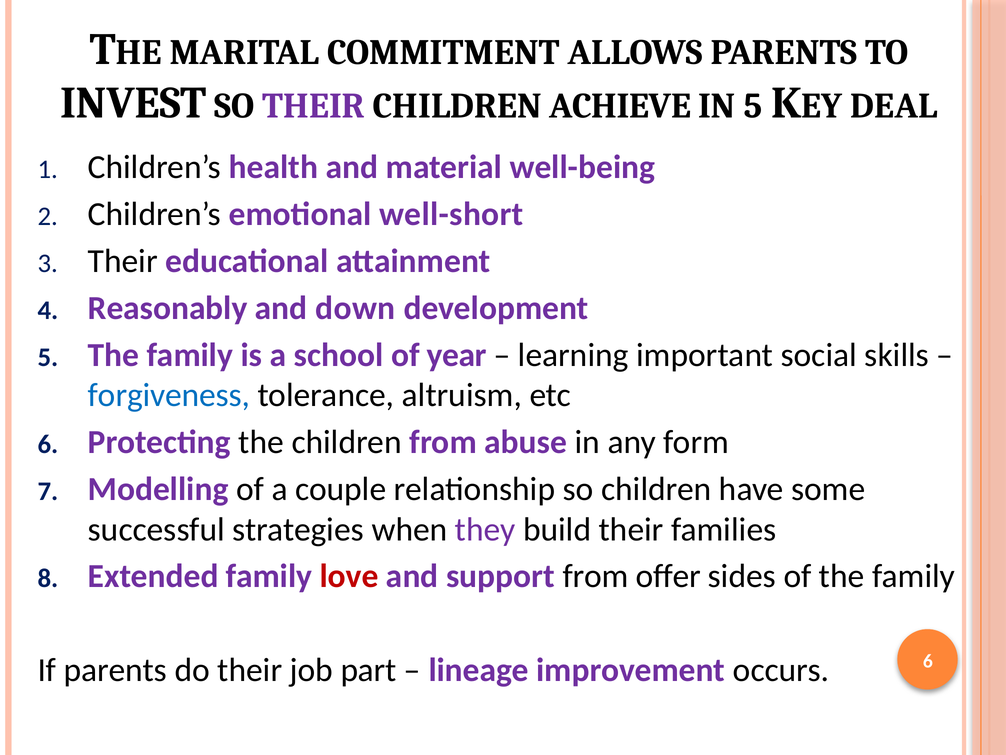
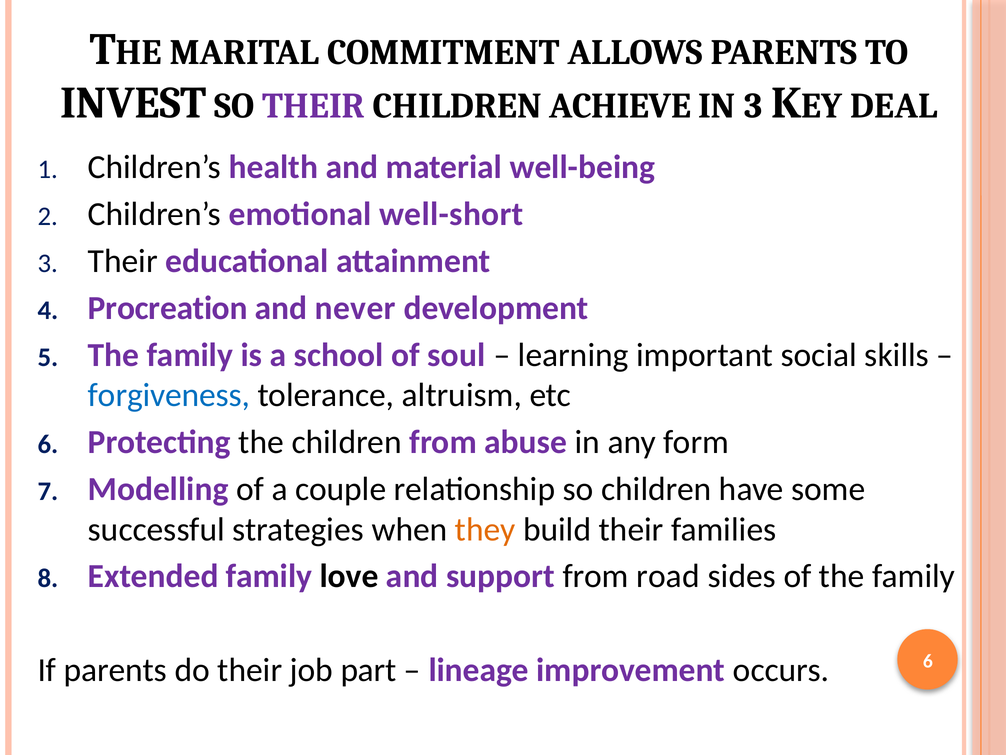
IN 5: 5 -> 3 (753, 106)
Reasonably: Reasonably -> Procreation (168, 308)
down: down -> never (355, 308)
year: year -> soul (456, 355)
they colour: purple -> orange (485, 529)
love colour: red -> black (349, 576)
offer: offer -> road (668, 576)
